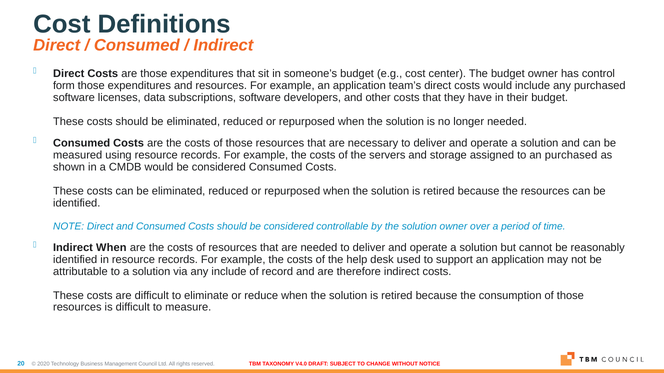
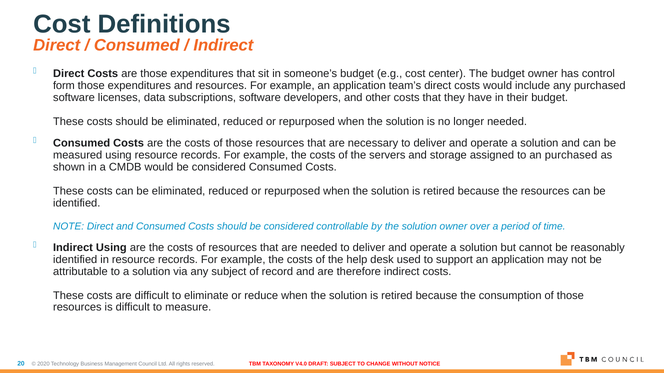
Indirect When: When -> Using (111, 248)
any include: include -> subject (229, 272)
